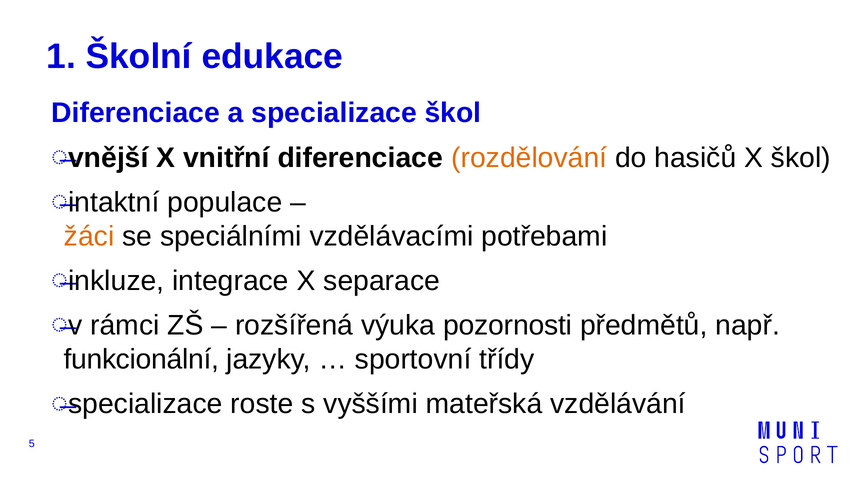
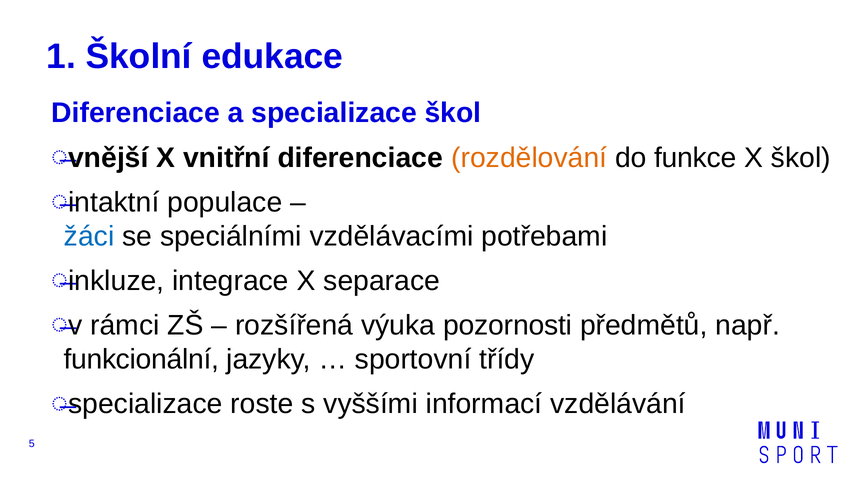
hasičů: hasičů -> funkce (695, 158)
žáci colour: orange -> blue (89, 236)
mateřská: mateřská -> informací (484, 404)
